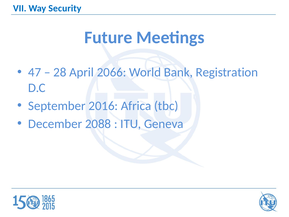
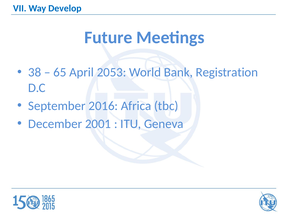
Security: Security -> Develop (65, 8)
47: 47 -> 38 (35, 72)
28: 28 -> 65 (60, 72)
2066: 2066 -> 2053 (112, 72)
2088: 2088 -> 2001 (98, 124)
